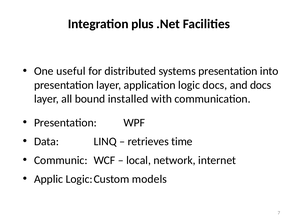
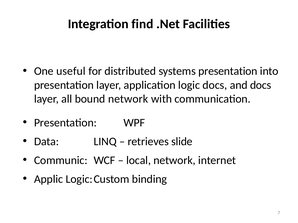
plus: plus -> find (142, 24)
bound installed: installed -> network (128, 99)
time: time -> slide (182, 142)
models: models -> binding (149, 179)
